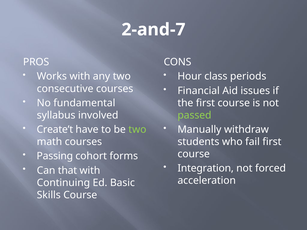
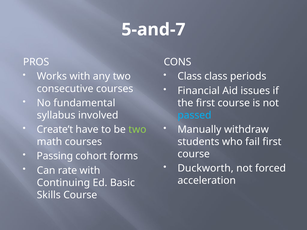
2-and-7: 2-and-7 -> 5-and-7 (153, 30)
Hour: Hour -> Class (190, 76)
passed colour: light green -> light blue (194, 115)
Integration: Integration -> Duckworth (206, 169)
that: that -> rate (67, 171)
